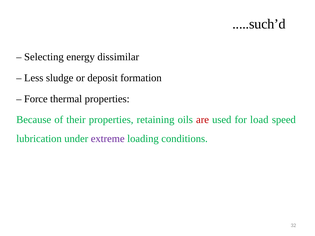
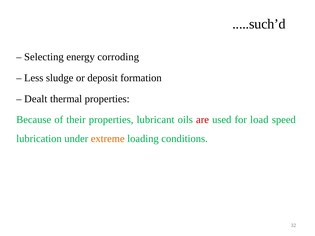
dissimilar: dissimilar -> corroding (118, 57)
Force: Force -> Dealt (36, 99)
retaining: retaining -> lubricant (156, 120)
extreme colour: purple -> orange (108, 139)
